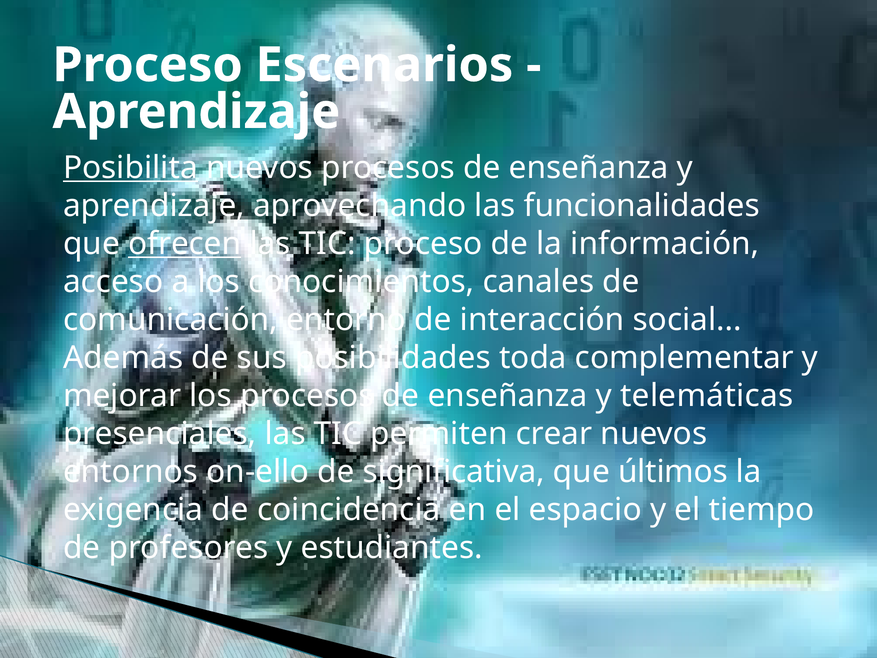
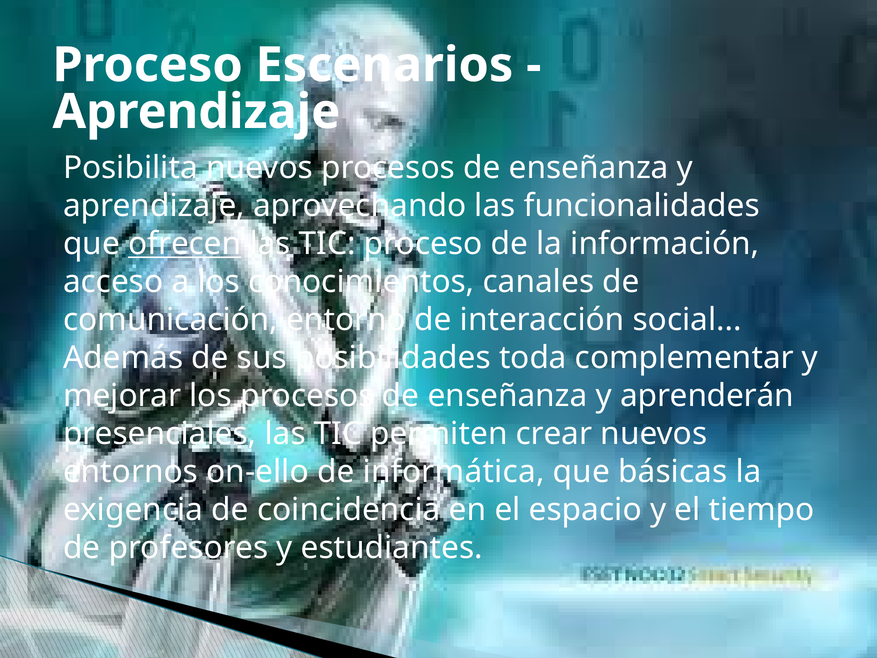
Posibilita underline: present -> none (130, 168)
telemáticas: telemáticas -> aprenderán (707, 395)
significativa: significativa -> informática (454, 471)
últimos: últimos -> básicas (673, 471)
